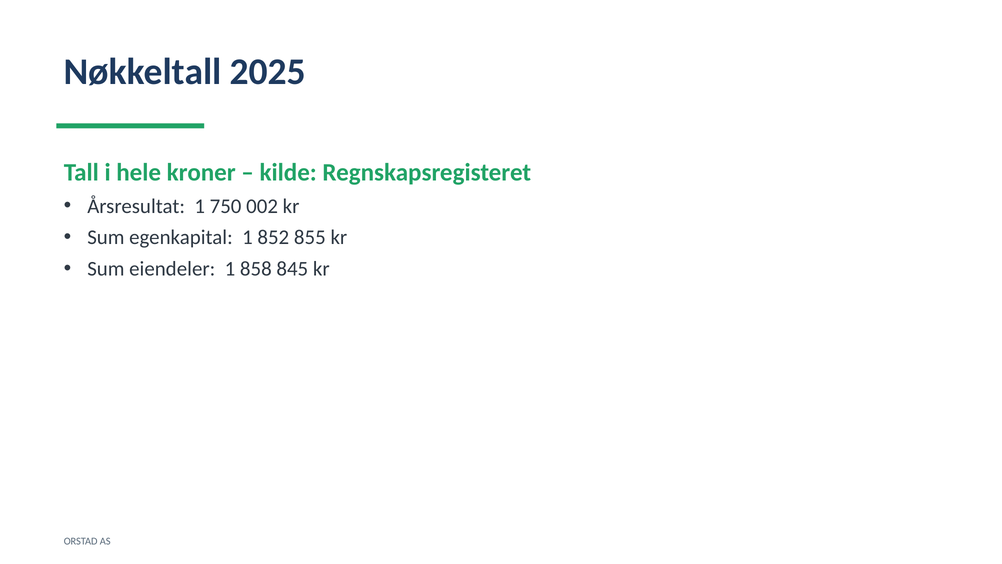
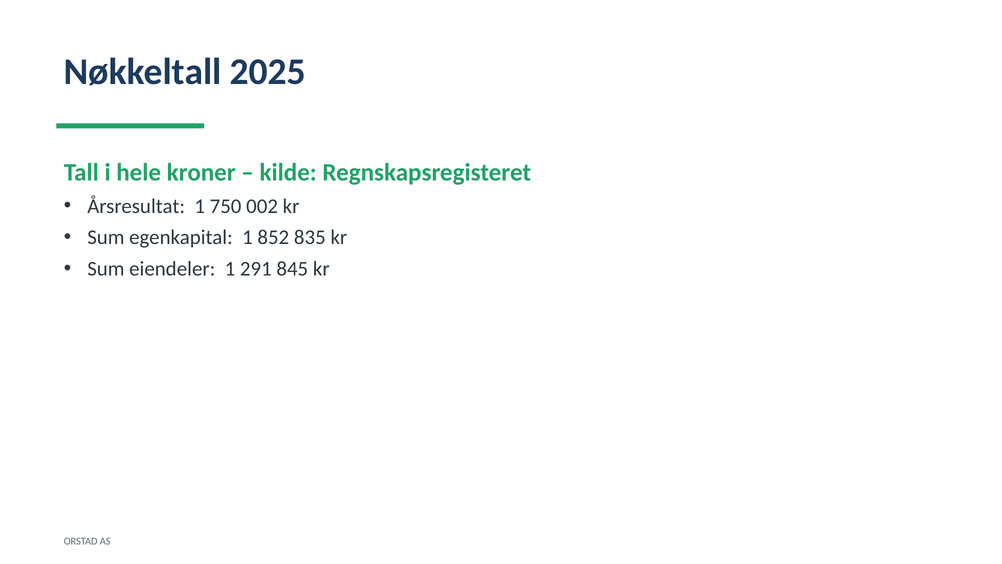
855: 855 -> 835 (310, 237)
858: 858 -> 291 (256, 269)
